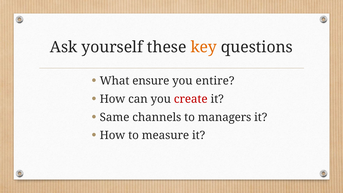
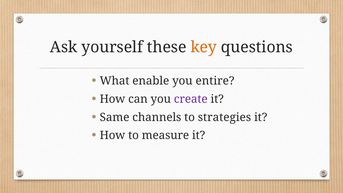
ensure: ensure -> enable (151, 81)
create colour: red -> purple (191, 99)
managers: managers -> strategies (224, 117)
